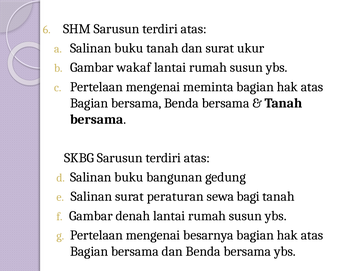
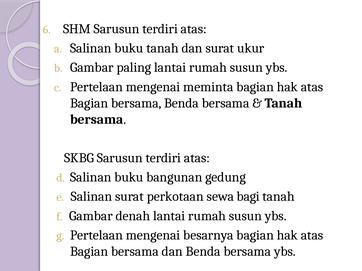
wakaf: wakaf -> paling (134, 68)
peraturan: peraturan -> perkotaan (175, 197)
